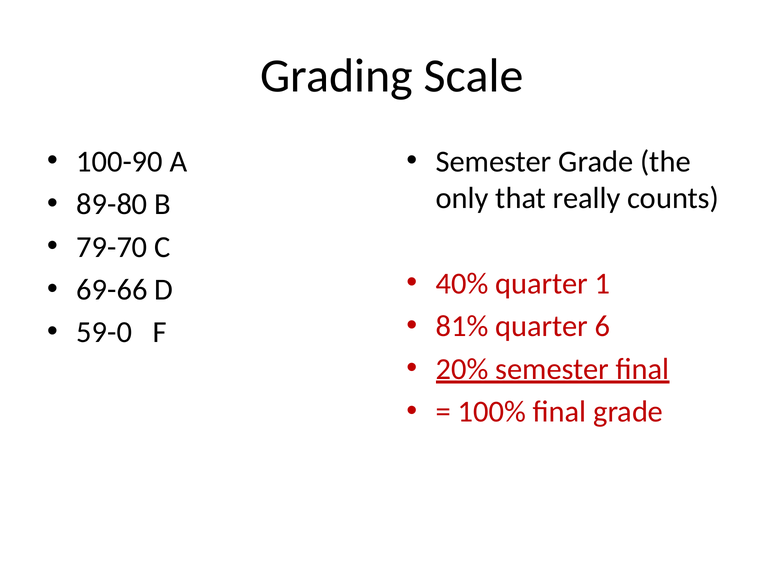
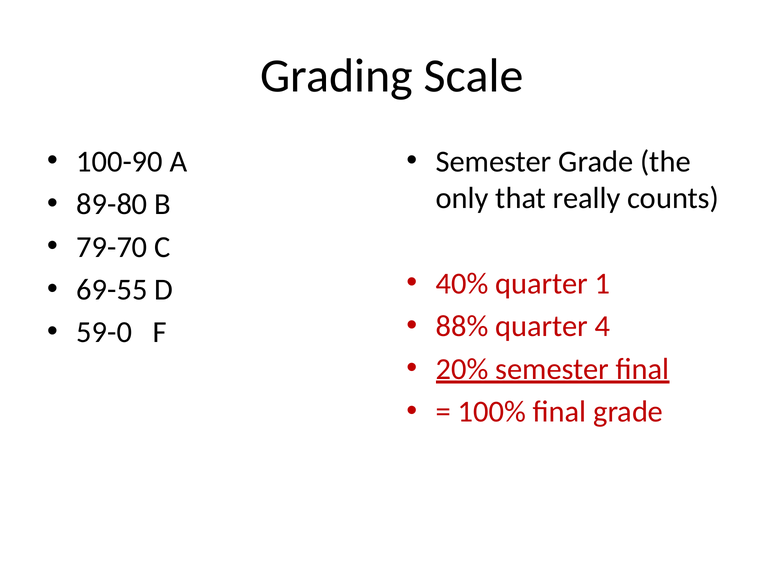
69-66: 69-66 -> 69-55 (112, 290)
81%: 81% -> 88% (462, 326)
6: 6 -> 4 (603, 326)
